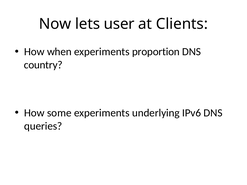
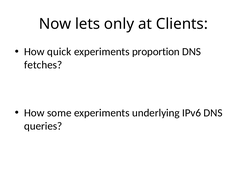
user: user -> only (119, 24)
when: when -> quick (59, 52)
country: country -> fetches (43, 65)
